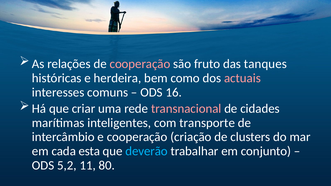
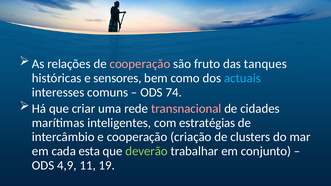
herdeira: herdeira -> sensores (118, 78)
actuais colour: pink -> light blue (242, 78)
16: 16 -> 74 (174, 92)
transporte: transporte -> estratégias (207, 123)
deverão colour: light blue -> light green (147, 151)
5,2: 5,2 -> 4,9 (67, 165)
80: 80 -> 19 (107, 165)
